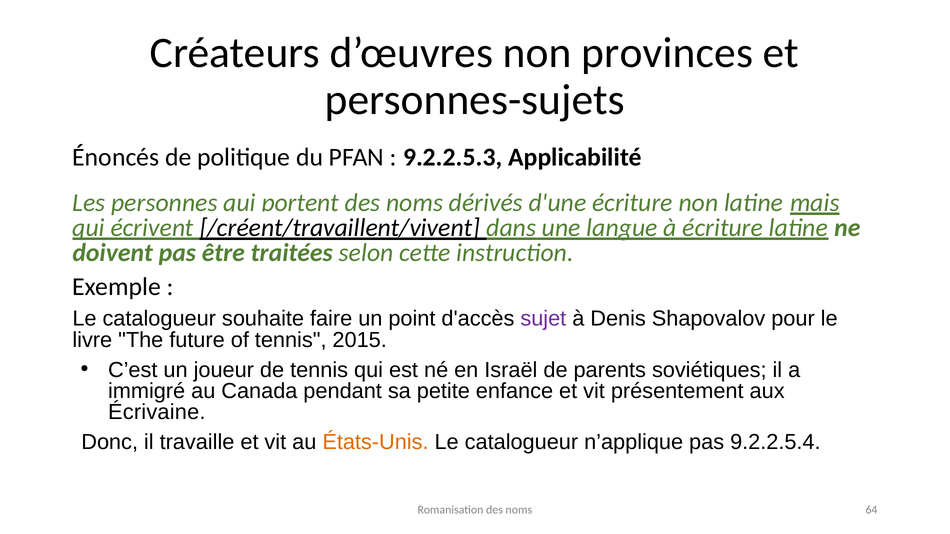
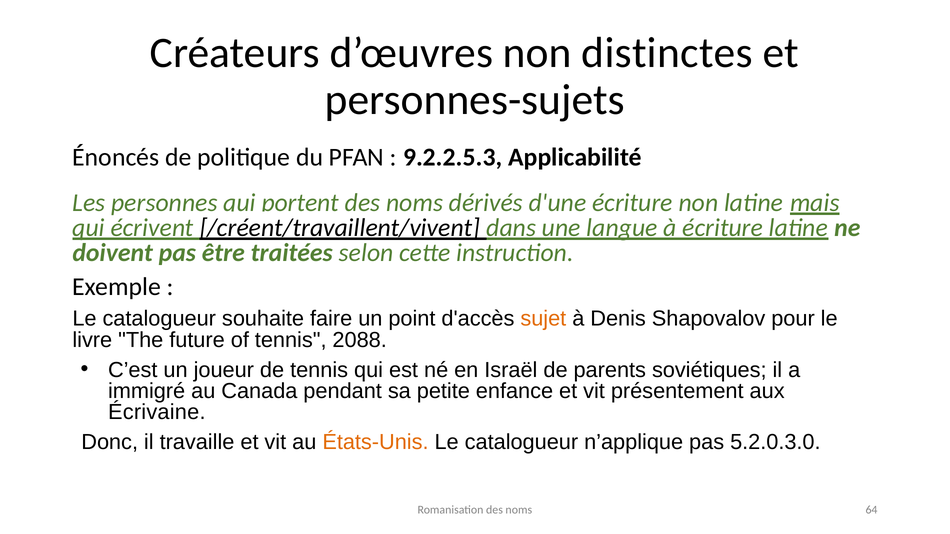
provinces: provinces -> distinctes (667, 53)
sujet colour: purple -> orange (543, 319)
2015: 2015 -> 2088 (360, 340)
9.2.2.5.4: 9.2.2.5.4 -> 5.2.0.3.0 (775, 442)
